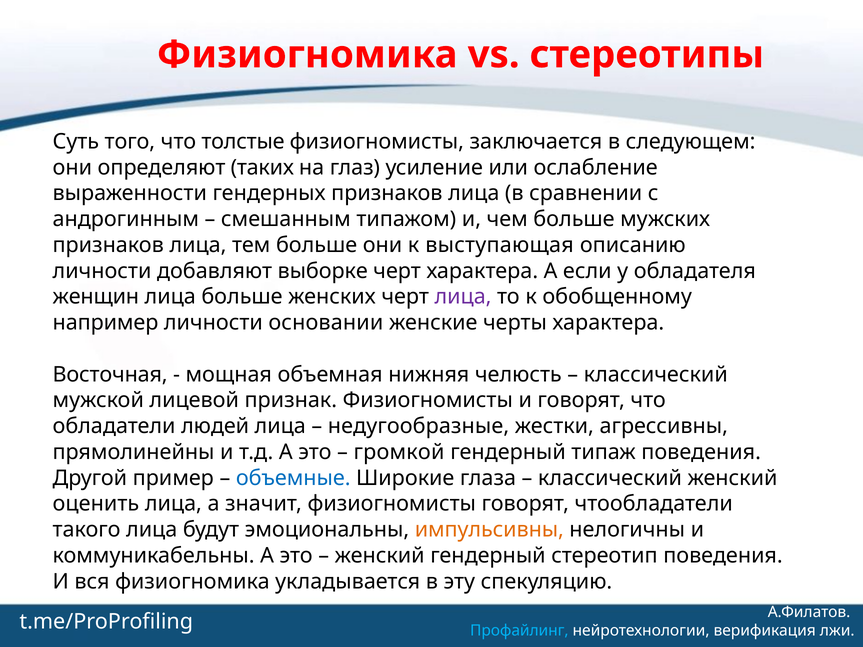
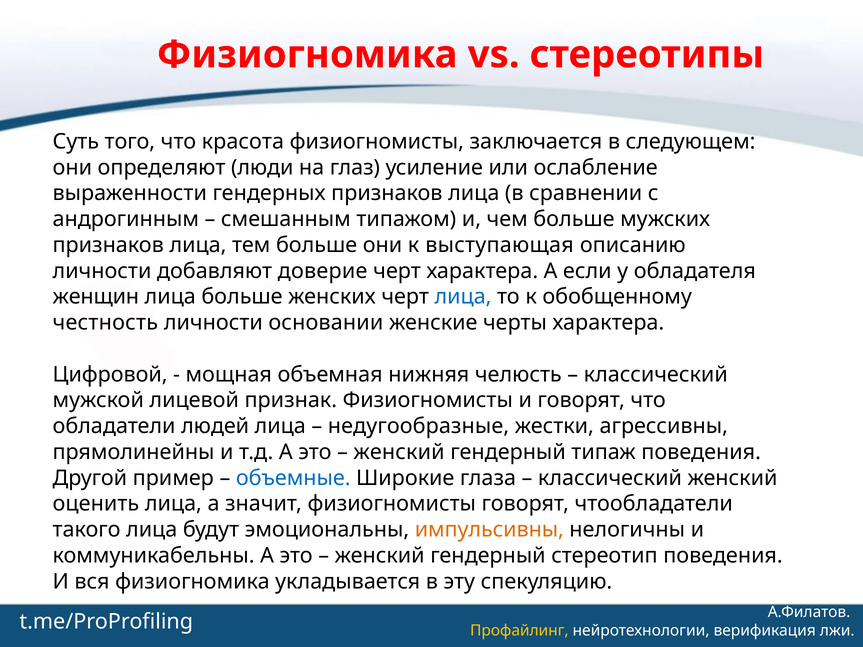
толстые: толстые -> красота (243, 142)
таких: таких -> люди (262, 167)
выборке: выборке -> доверие (323, 271)
лица colour: purple -> blue (463, 297)
например: например -> честность (105, 323)
Восточная: Восточная -> Цифровой (110, 375)
громкой: громкой -> женский (399, 452)
Профайлинг colour: light blue -> yellow (519, 631)
